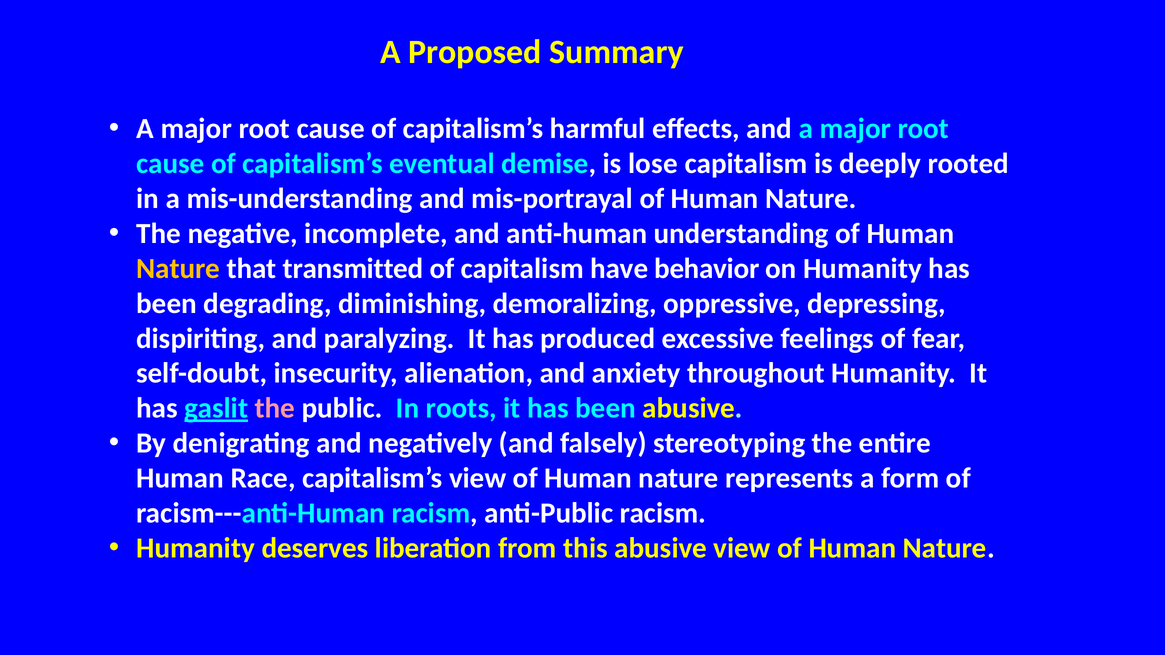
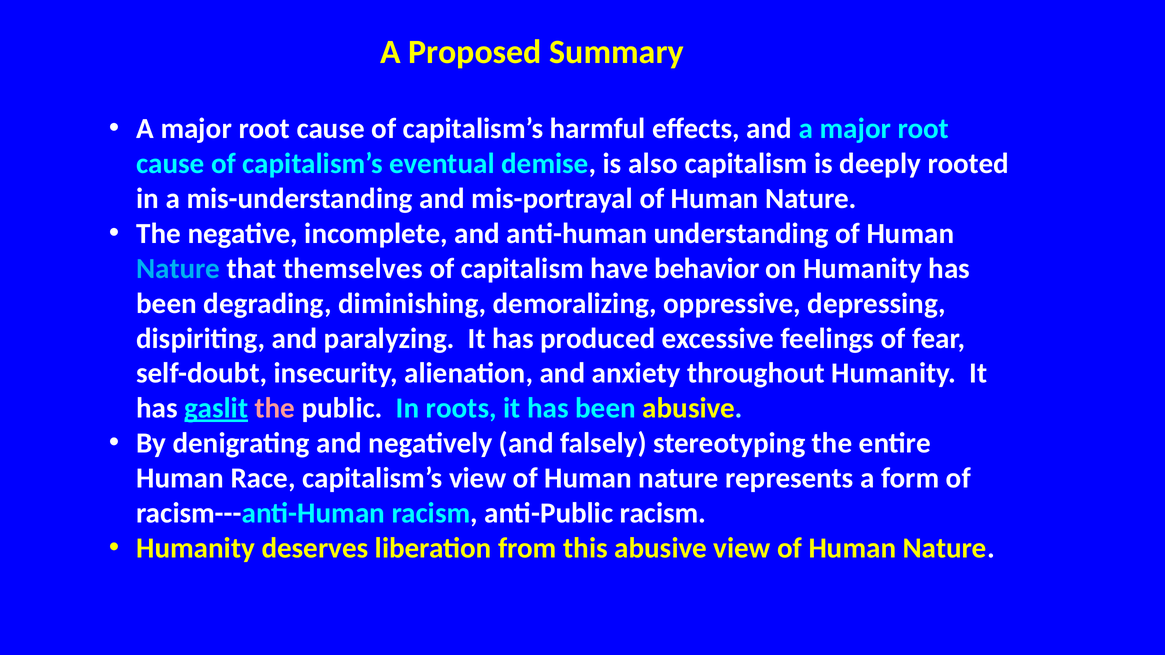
lose: lose -> also (653, 164)
Nature colour: yellow -> light blue (178, 269)
transmitted: transmitted -> themselves (353, 269)
